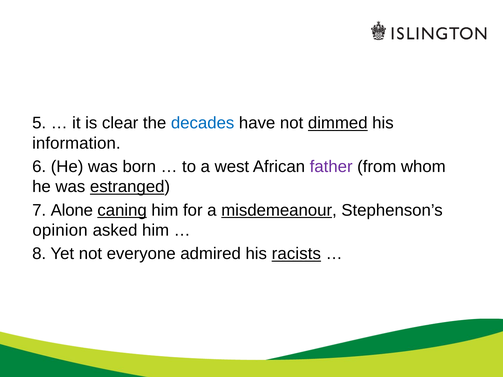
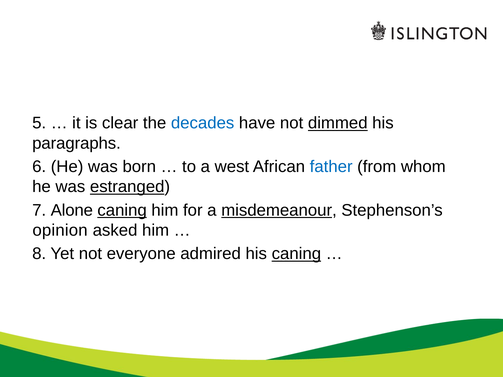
information: information -> paragraphs (76, 143)
father colour: purple -> blue (331, 167)
his racists: racists -> caning (296, 254)
